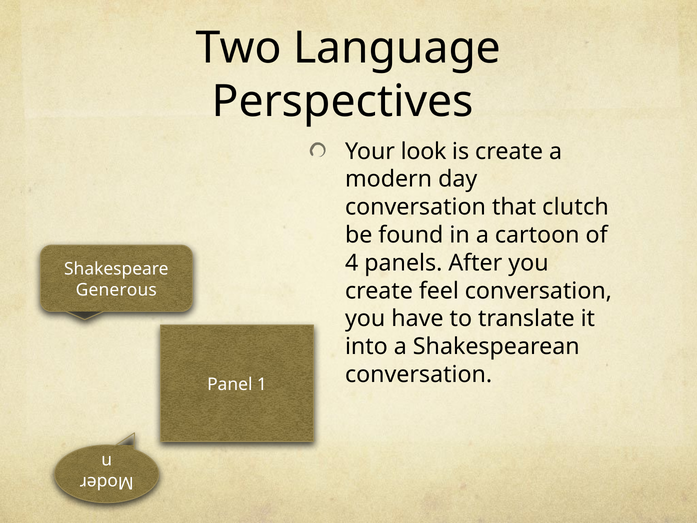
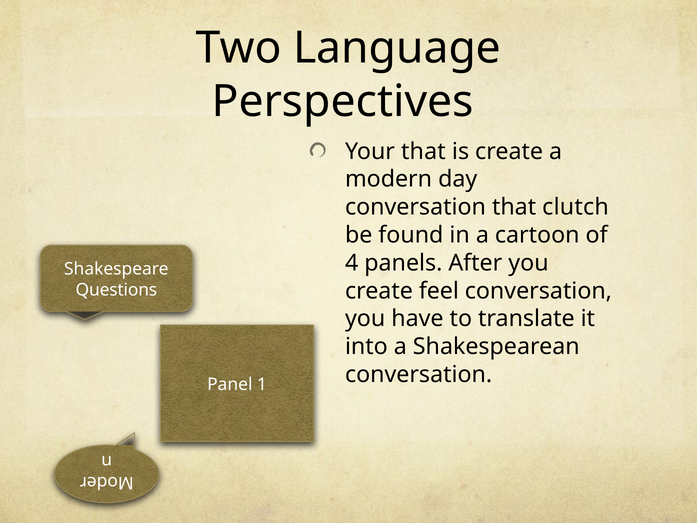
Your look: look -> that (423, 151)
Generous: Generous -> Questions (116, 290)
